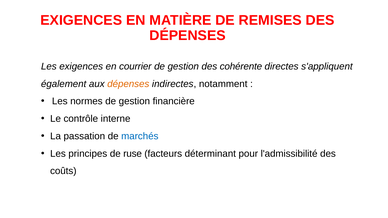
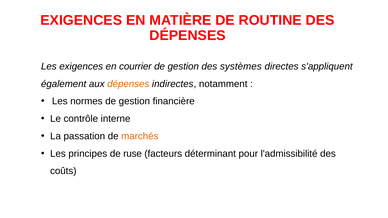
REMISES: REMISES -> ROUTINE (270, 20)
cohérente: cohérente -> systèmes (241, 66)
marchés colour: blue -> orange (140, 136)
